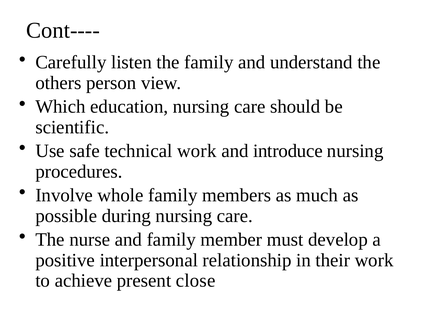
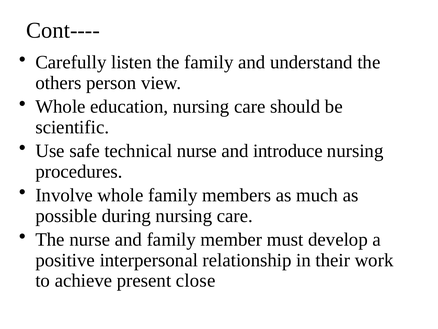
Which: Which -> Whole (61, 107)
technical work: work -> nurse (197, 151)
